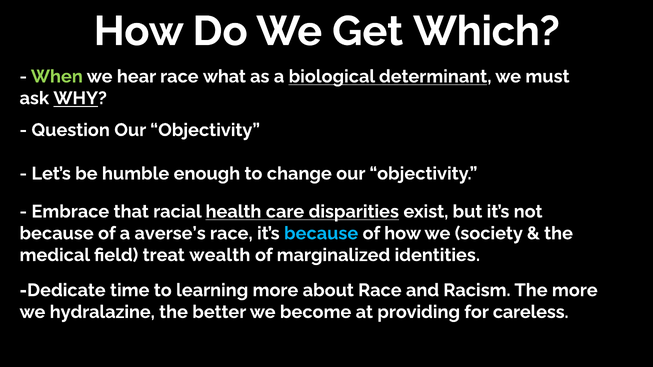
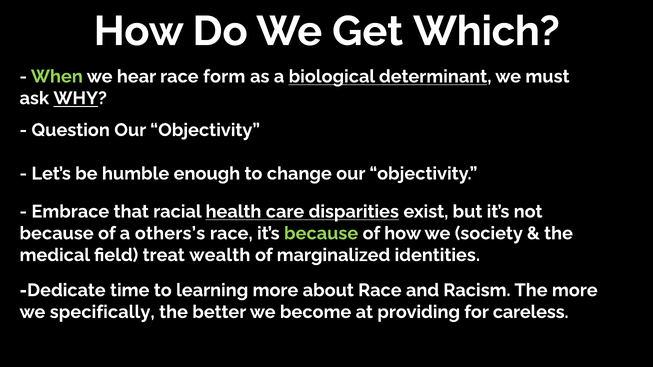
what: what -> form (224, 77)
averse’s: averse’s -> others’s (170, 234)
because colour: light blue -> light green (321, 234)
hydralazine: hydralazine -> specifically (102, 312)
